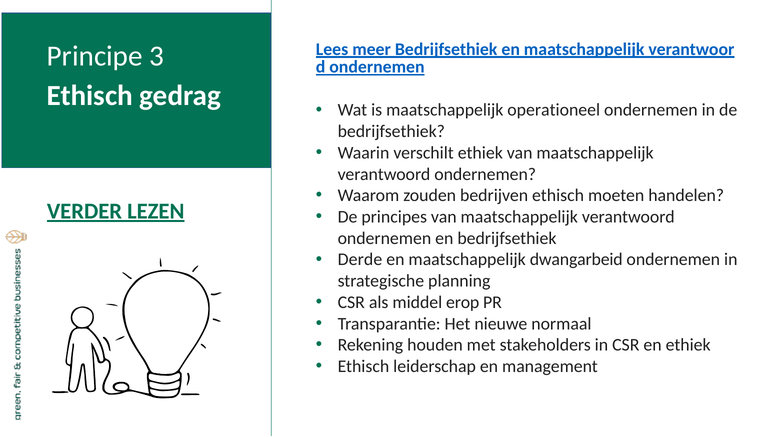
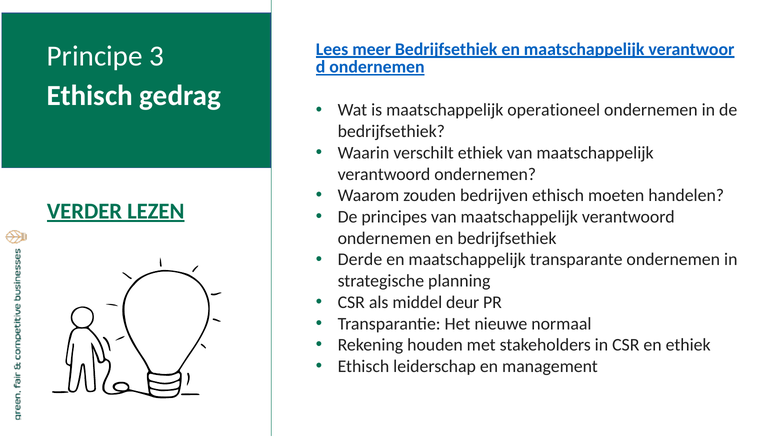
dwangarbeid: dwangarbeid -> transparante (576, 260)
erop: erop -> deur (463, 302)
